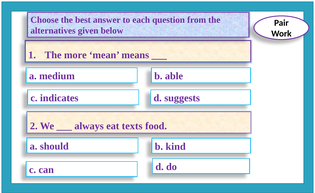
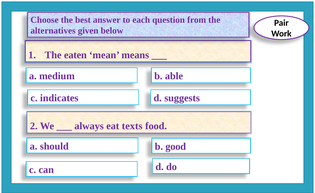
more: more -> eaten (75, 55)
kind: kind -> good (176, 146)
